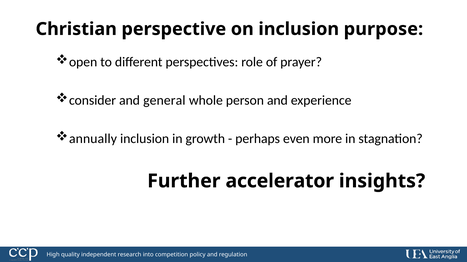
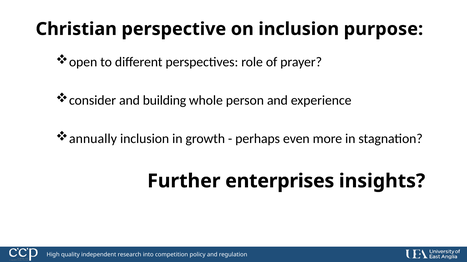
general: general -> building (164, 101)
accelerator: accelerator -> enterprises (280, 181)
